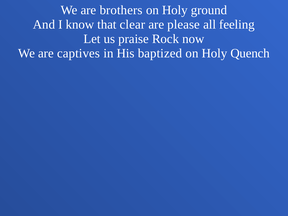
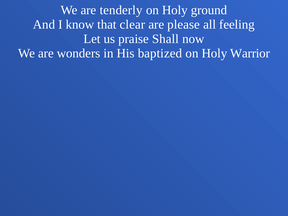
brothers: brothers -> tenderly (121, 10)
Rock: Rock -> Shall (165, 39)
captives: captives -> wonders (79, 53)
Quench: Quench -> Warrior (250, 53)
